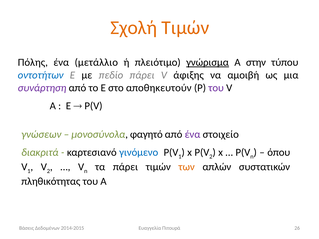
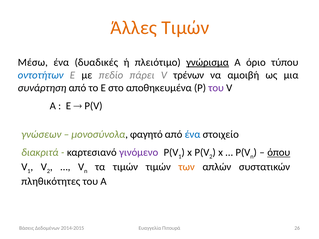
Σχολή: Σχολή -> Άλλες (134, 28)
Πόλης: Πόλης -> Μέσω (33, 62)
μετάλλιο: μετάλλιο -> δυαδικές (96, 62)
στην: στην -> όριο (256, 62)
άφιξης: άφιξης -> τρένων (189, 75)
συνάρτηση colour: purple -> black (42, 88)
αποθηκευτούν: αποθηκευτούν -> αποθηκευμένα (159, 88)
ένα colour: purple -> blue (193, 135)
γινόμενο colour: blue -> purple (139, 153)
όπου underline: none -> present (279, 153)
τα πάρει: πάρει -> τιμών (125, 167)
πληθικότητας: πληθικότητας -> πληθικότητες (51, 182)
